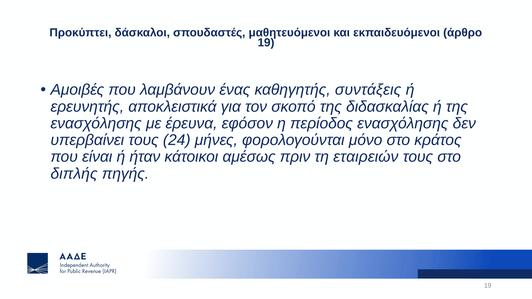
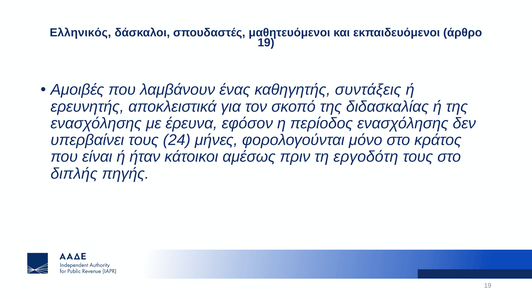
Προκύπτει: Προκύπτει -> Ελληνικός (80, 33)
εταιρειών: εταιρειών -> εργοδότη (366, 157)
